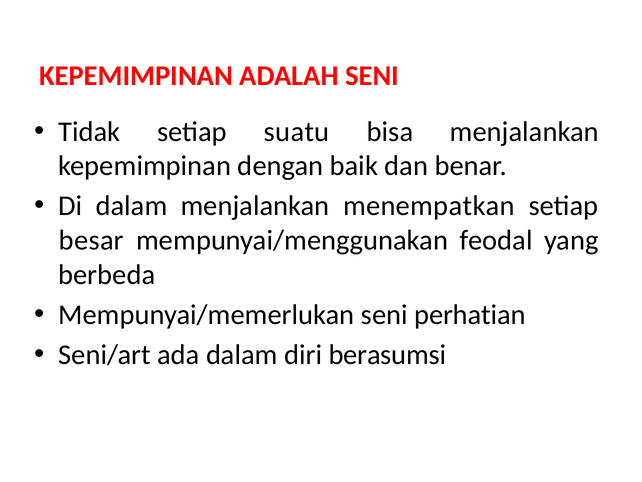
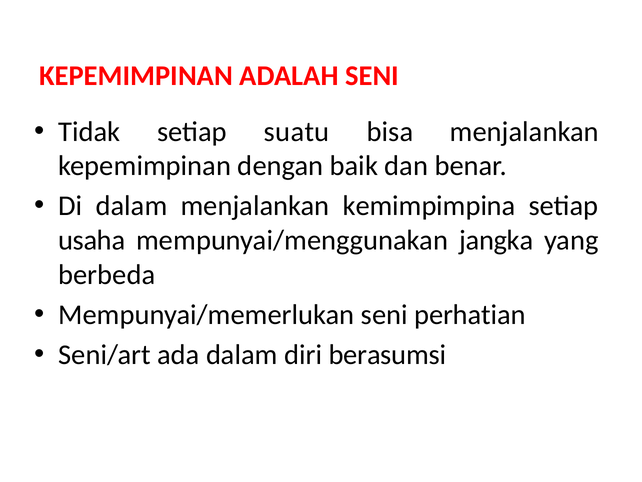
menempatkan: menempatkan -> kemimpimpina (429, 206)
besar: besar -> usaha (92, 240)
feodal: feodal -> jangka (496, 240)
